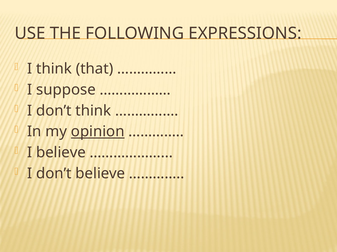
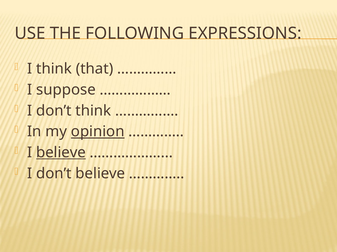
believe underline: none -> present (61, 153)
